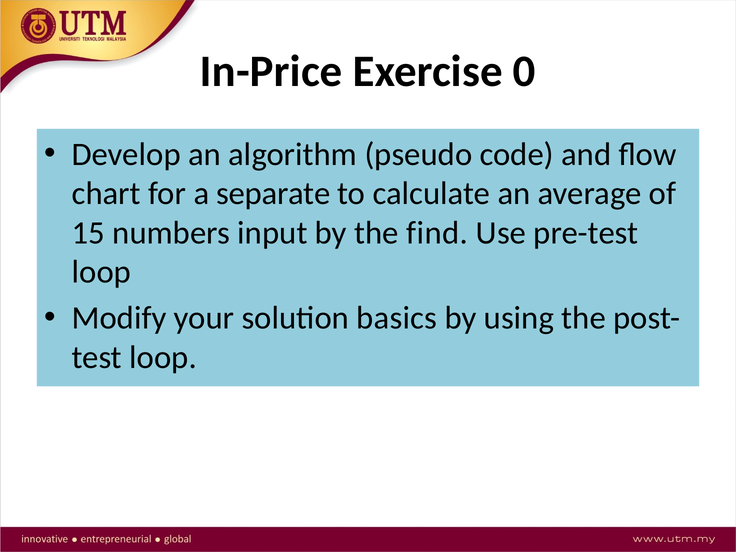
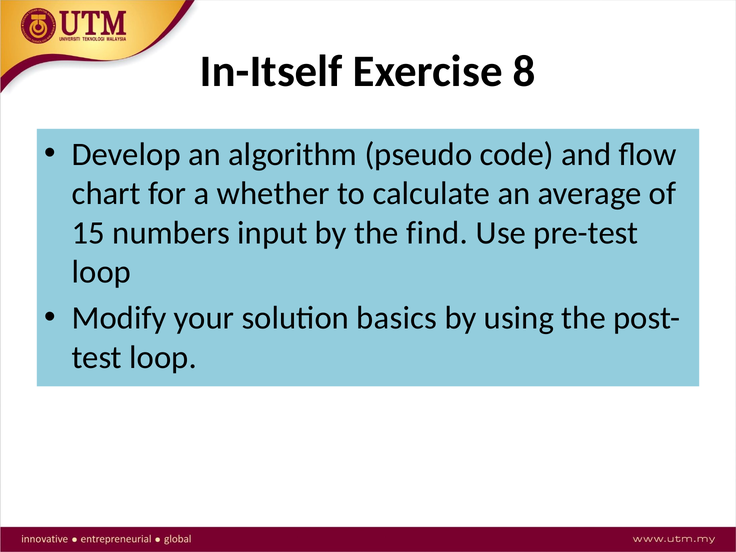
In-Price: In-Price -> In-Itself (271, 71)
0: 0 -> 8 (524, 71)
separate: separate -> whether (273, 194)
